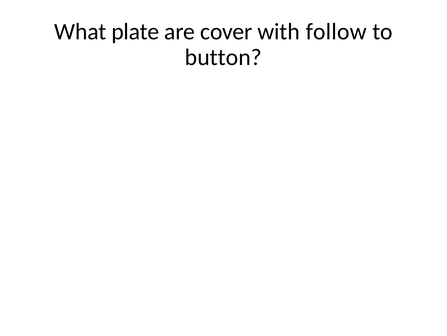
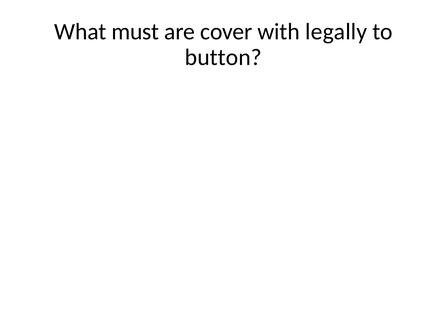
plate: plate -> must (135, 32)
follow: follow -> legally (336, 32)
